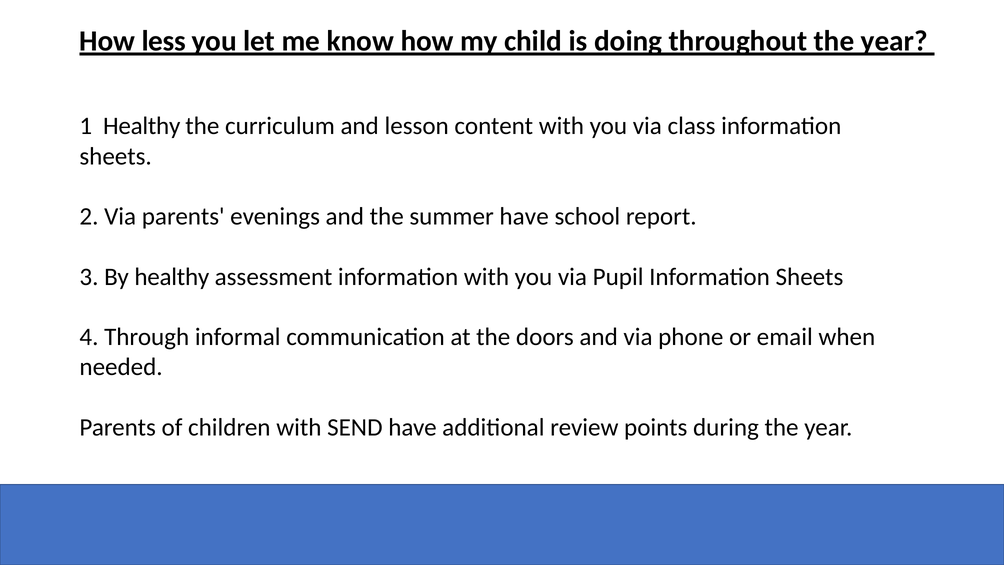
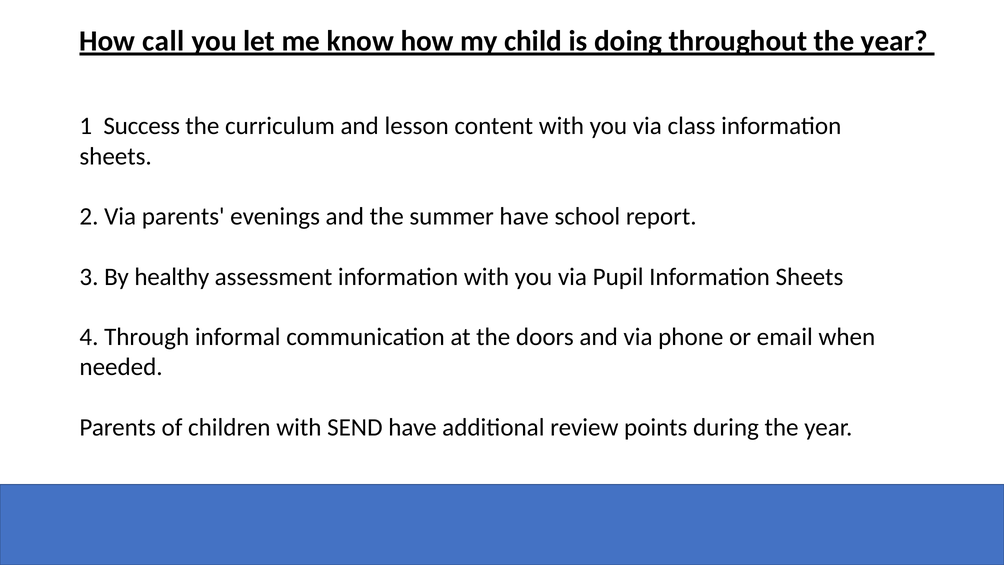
less: less -> call (163, 41)
1 Healthy: Healthy -> Success (142, 126)
